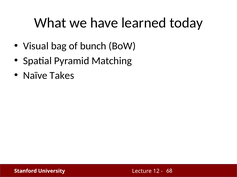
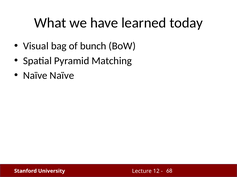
Naïve Takes: Takes -> Naïve (62, 76)
